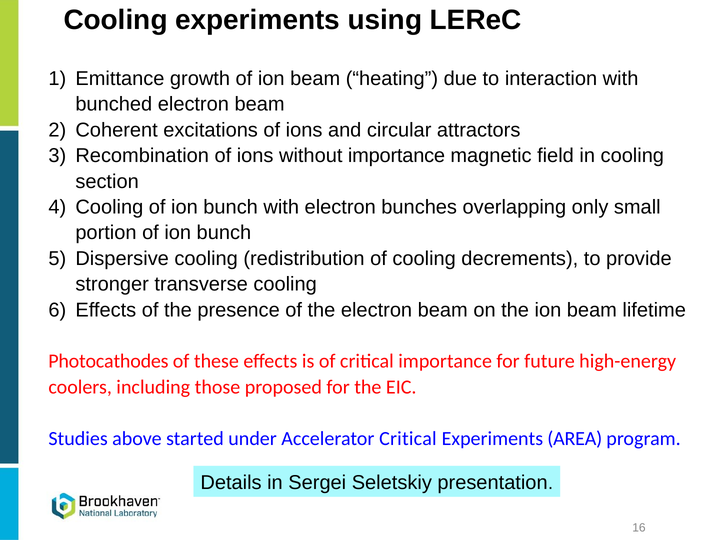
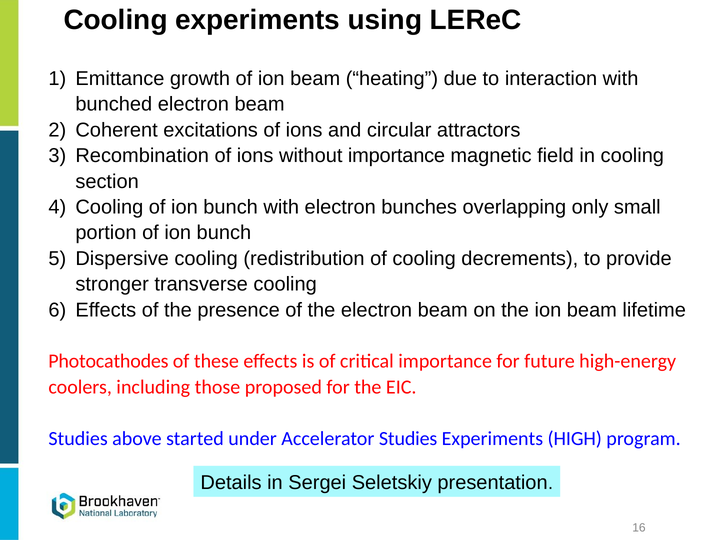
Accelerator Critical: Critical -> Studies (408, 439)
AREA: AREA -> HIGH (575, 439)
